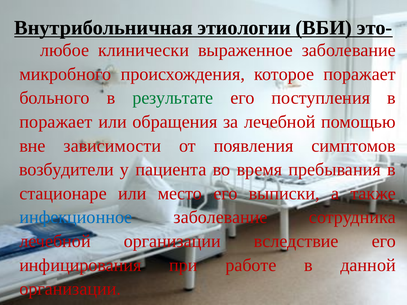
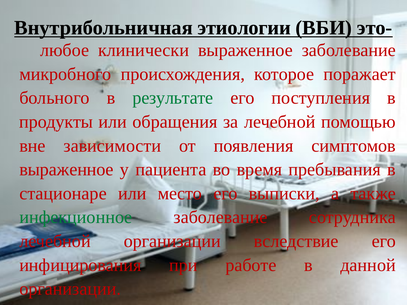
поражает: поражает -> продукты (56, 122)
возбудители: возбудители -> выраженное (66, 170)
инфекционное colour: blue -> green (76, 217)
